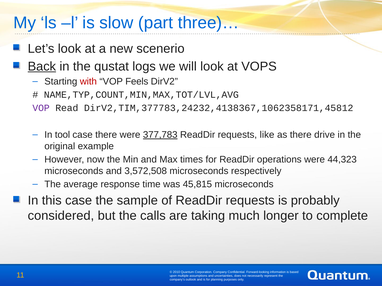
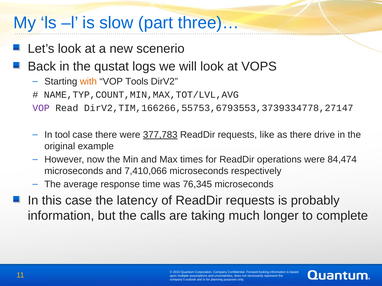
Back underline: present -> none (42, 66)
with colour: red -> orange (88, 82)
Feels: Feels -> Tools (137, 82)
DirV2,TIM,377783,24232,4138367,1062358171,45812: DirV2,TIM,377783,24232,4138367,1062358171,45812 -> DirV2,TIM,166266,55753,6793553,3739334778,27147 (219, 108)
44,323: 44,323 -> 84,474 (342, 160)
3,572,508: 3,572,508 -> 7,410,066 (146, 171)
45,815: 45,815 -> 76,345 (197, 185)
sample: sample -> latency (137, 201)
considered: considered -> information (61, 216)
